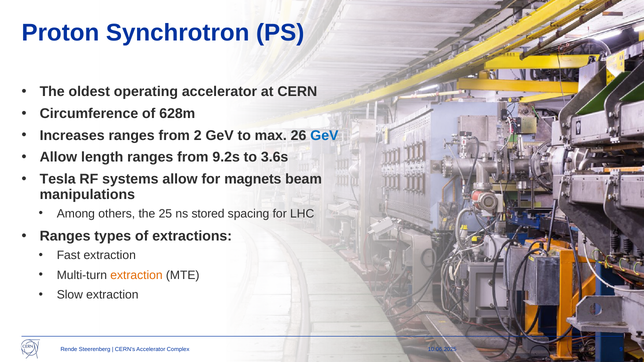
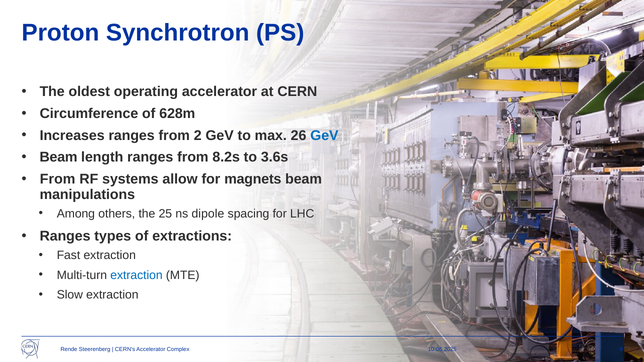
Allow: Allow -> Beam (58, 157)
9.2s: 9.2s -> 8.2s (226, 157)
Tesla: Tesla -> From (58, 179)
stored: stored -> dipole (208, 214)
extraction colour: orange -> blue (136, 275)
